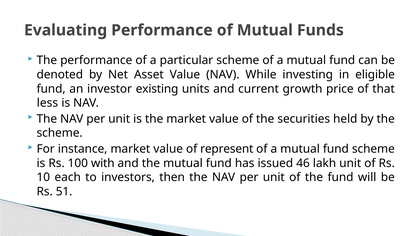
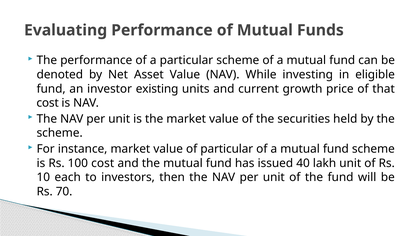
less: less -> cost (48, 103)
of represent: represent -> particular (227, 149)
100 with: with -> cost (103, 163)
46: 46 -> 40 (303, 163)
51: 51 -> 70 (64, 191)
